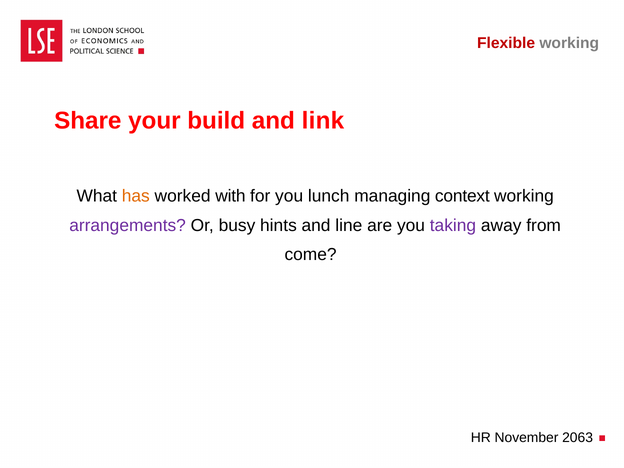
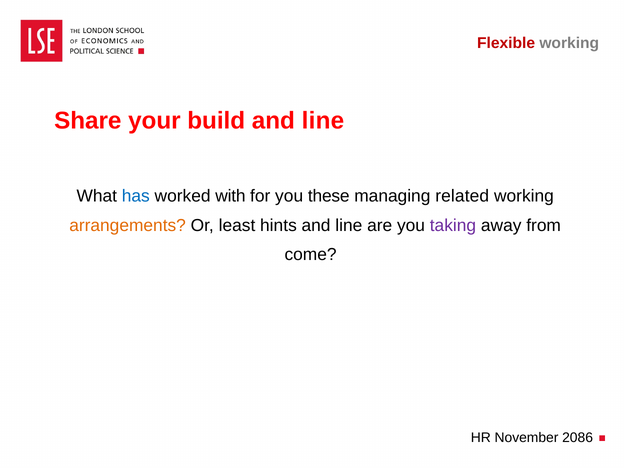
link: link -> line (323, 121)
has colour: orange -> blue (136, 196)
lunch: lunch -> these (329, 196)
context: context -> related (462, 196)
arrangements colour: purple -> orange (128, 225)
busy: busy -> least (237, 225)
2063: 2063 -> 2086 (578, 438)
